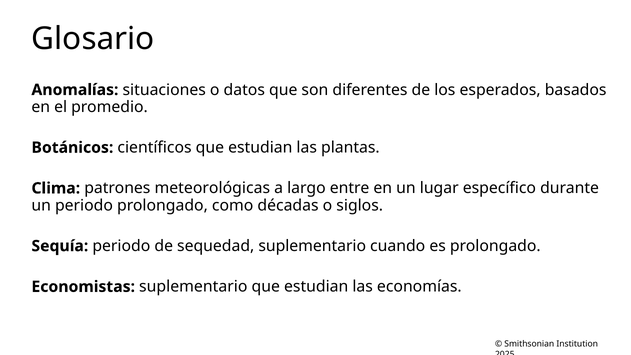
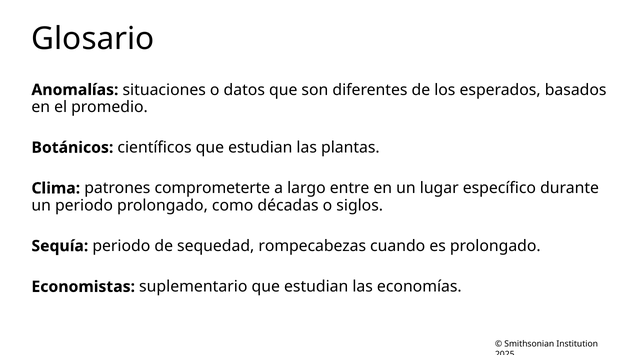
meteorológicas: meteorológicas -> comprometerte (212, 188)
sequedad suplementario: suplementario -> rompecabezas (312, 246)
